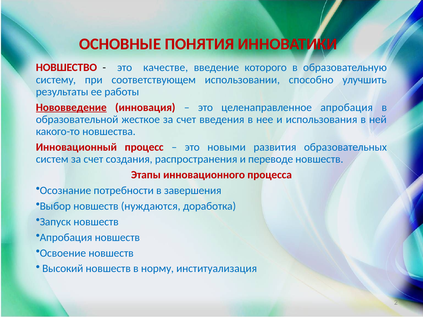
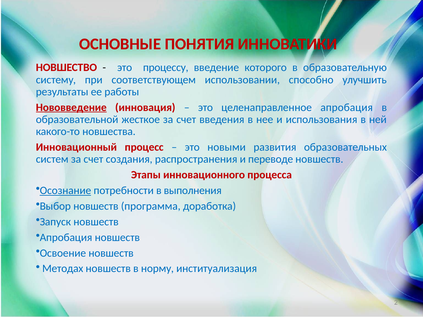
качестве: качестве -> процессу (166, 68)
Осознание underline: none -> present (65, 191)
завершения: завершения -> выполнения (193, 191)
нуждаются: нуждаются -> программа (151, 206)
Высокий: Высокий -> Методах (63, 269)
